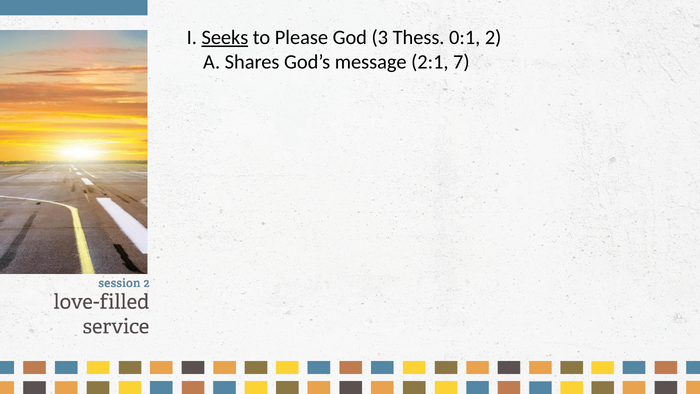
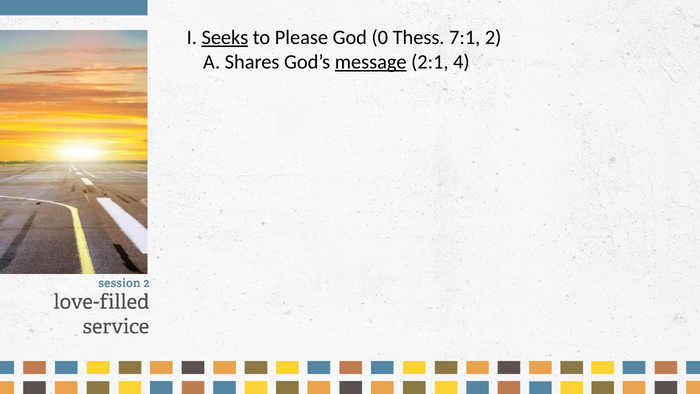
3: 3 -> 0 (380, 37)
0:1: 0:1 -> 7:1 (465, 37)
message underline: none -> present (371, 62)
7: 7 -> 4 (461, 62)
